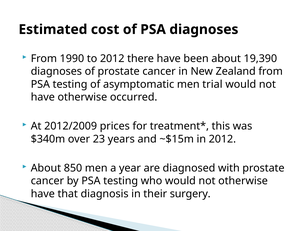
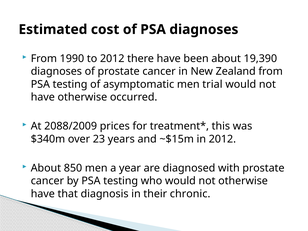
2012/2009: 2012/2009 -> 2088/2009 (71, 126)
surgery: surgery -> chronic (190, 194)
